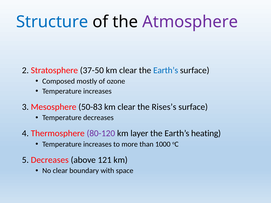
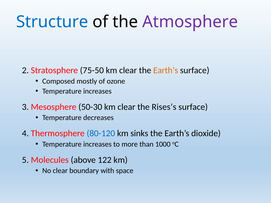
37-50: 37-50 -> 75-50 (92, 70)
Earth’s colour: blue -> orange (166, 70)
50-83: 50-83 -> 50-30 (90, 107)
80-120 colour: purple -> blue (101, 134)
layer: layer -> sinks (139, 134)
heating: heating -> dioxide (206, 134)
5 Decreases: Decreases -> Molecules (50, 160)
121: 121 -> 122 (105, 160)
